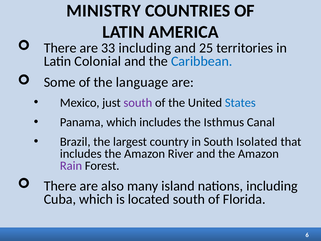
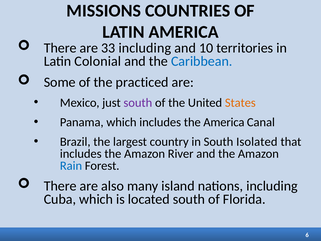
MINISTRY: MINISTRY -> MISSIONS (104, 11)
25: 25 -> 10 (206, 48)
language: language -> practiced (142, 82)
States colour: blue -> orange (240, 103)
the Isthmus: Isthmus -> America (224, 122)
Rain colour: purple -> blue (71, 166)
